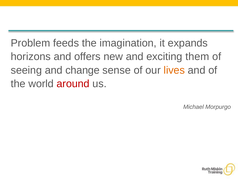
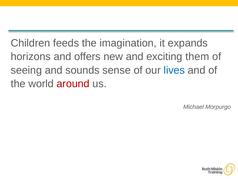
Problem: Problem -> Children (30, 43)
change: change -> sounds (82, 70)
lives colour: orange -> blue (174, 70)
